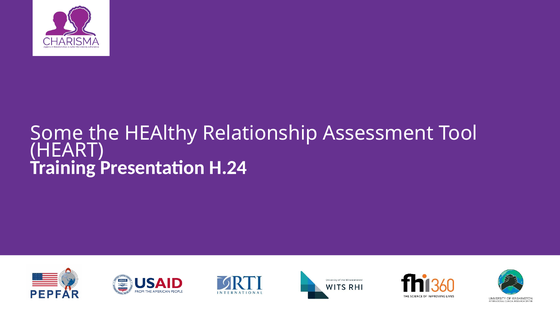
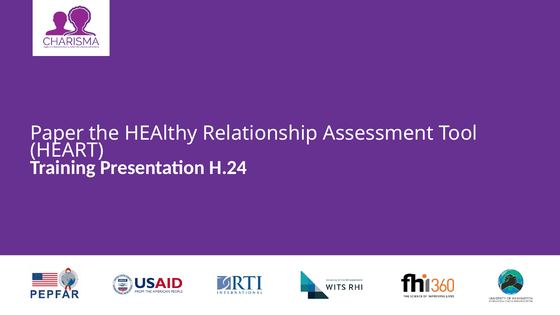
Some: Some -> Paper (57, 133)
